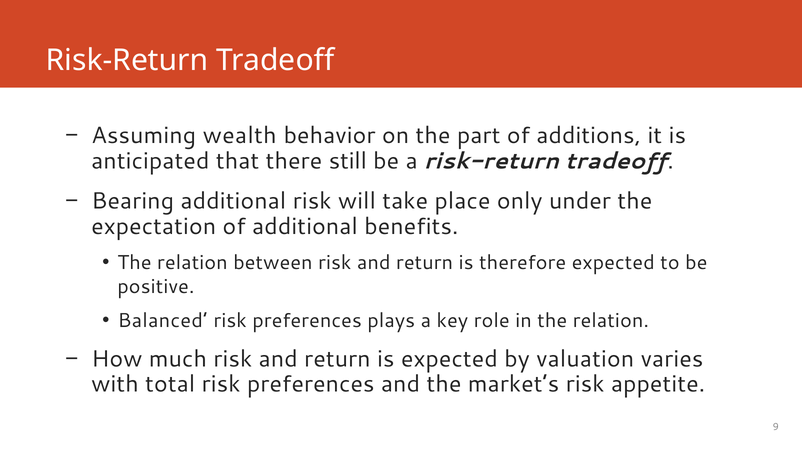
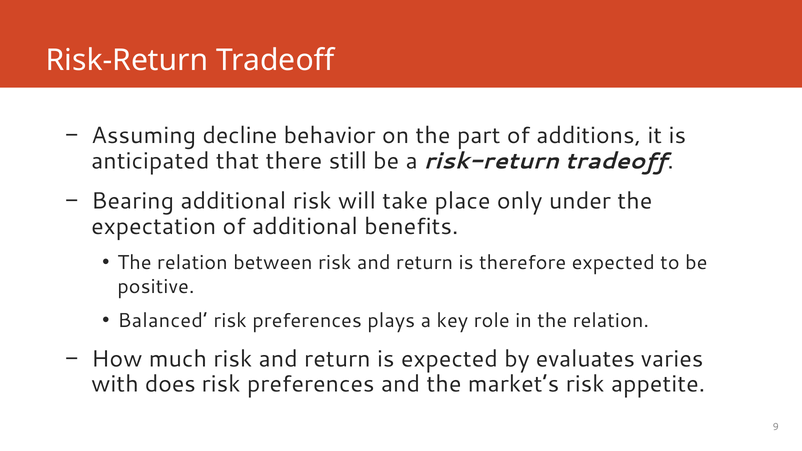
wealth: wealth -> decline (240, 136)
valuation: valuation -> evaluates (585, 359)
total: total -> does (170, 384)
